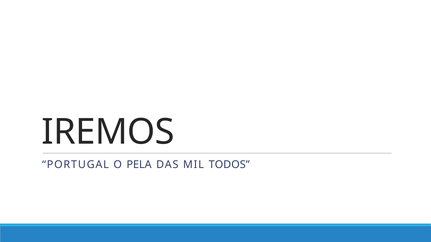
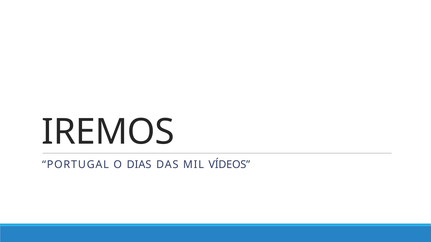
PELA: PELA -> DIAS (139, 165)
TODOS: TODOS -> VÍDEOS (229, 165)
